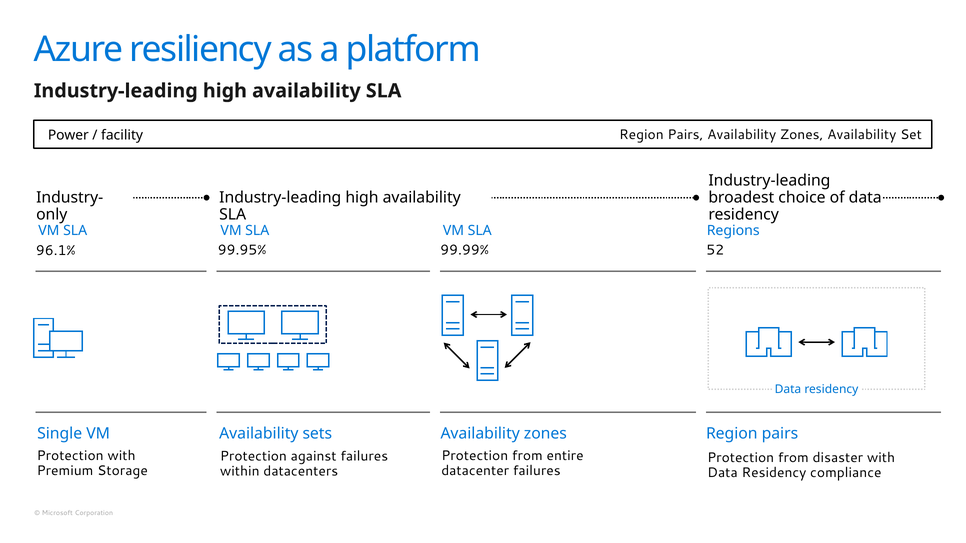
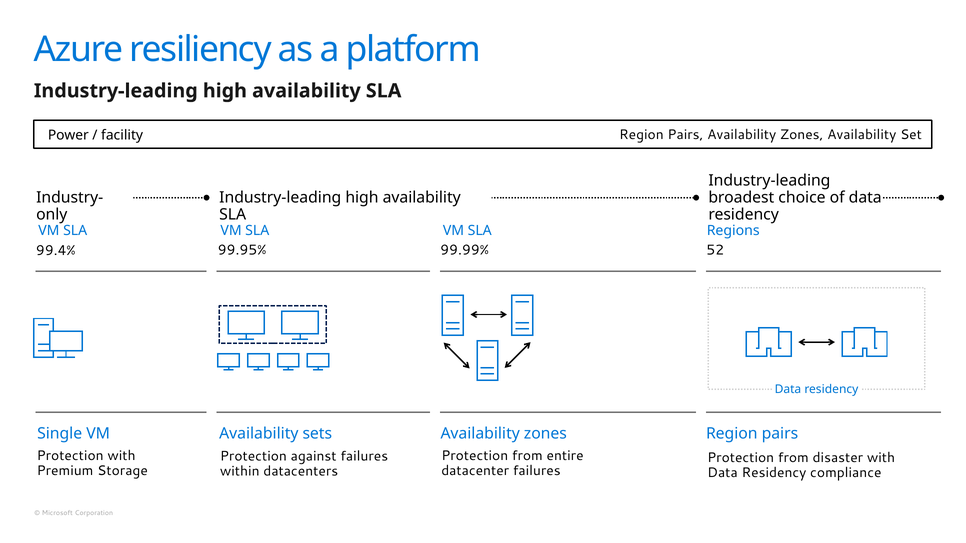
96.1%: 96.1% -> 99.4% (56, 251)
